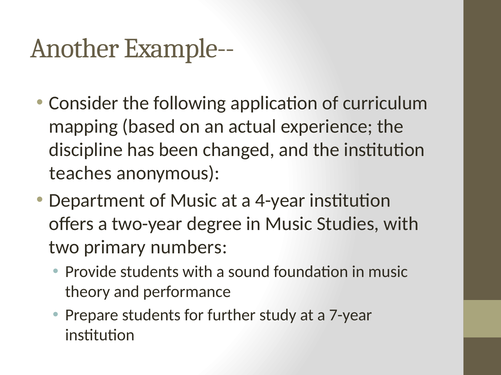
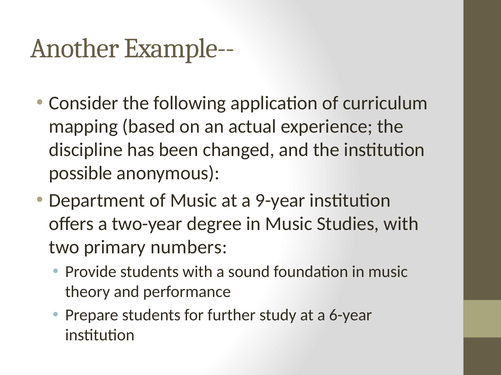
teaches: teaches -> possible (81, 173)
4-year: 4-year -> 9-year (280, 201)
7-year: 7-year -> 6-year (351, 316)
